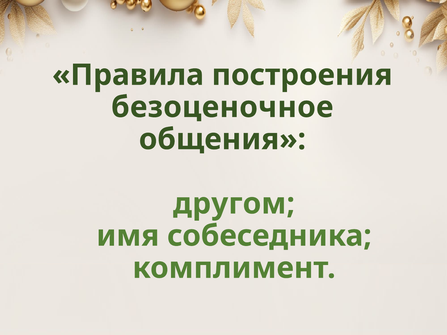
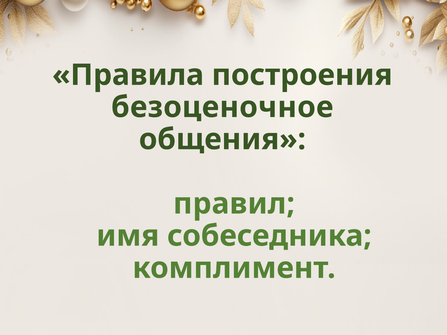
другом: другом -> правил (234, 204)
